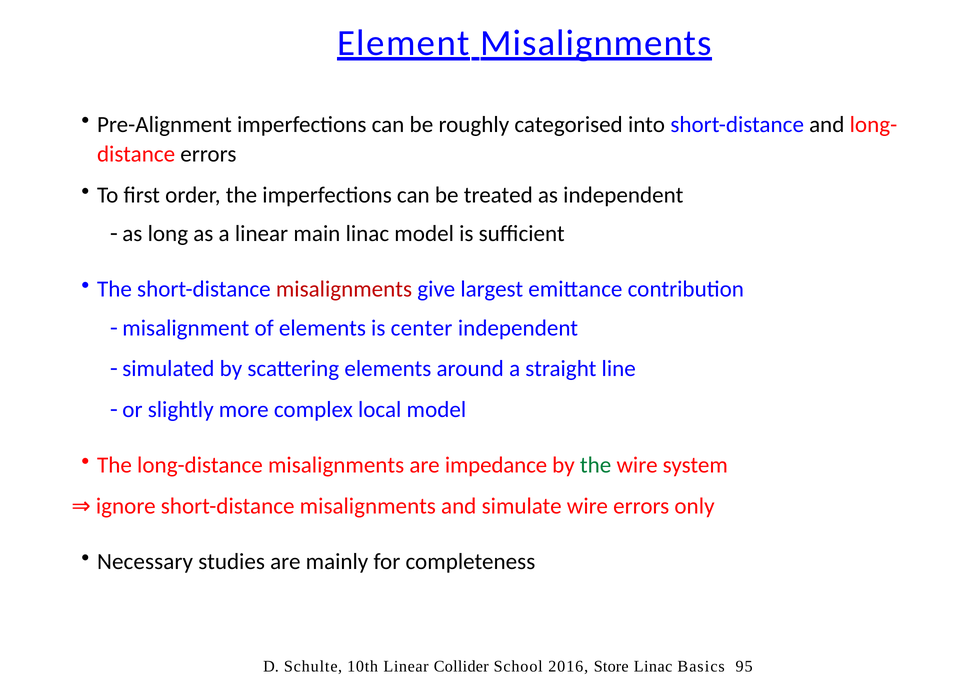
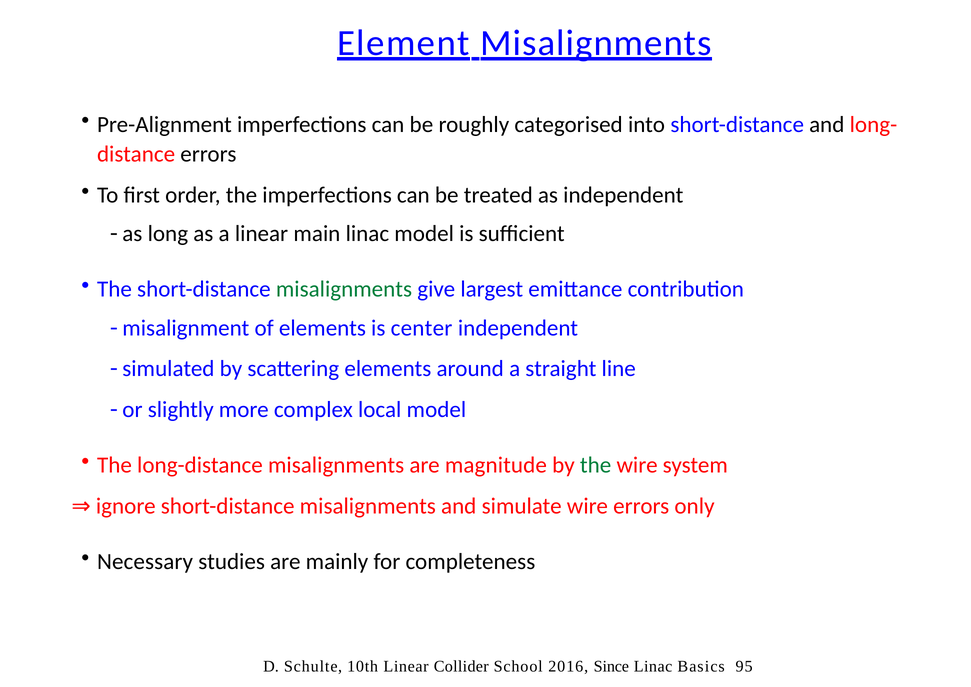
misalignments colour: red -> green (344, 289)
impedance: impedance -> magnitude (496, 465)
Store: Store -> Since (611, 666)
